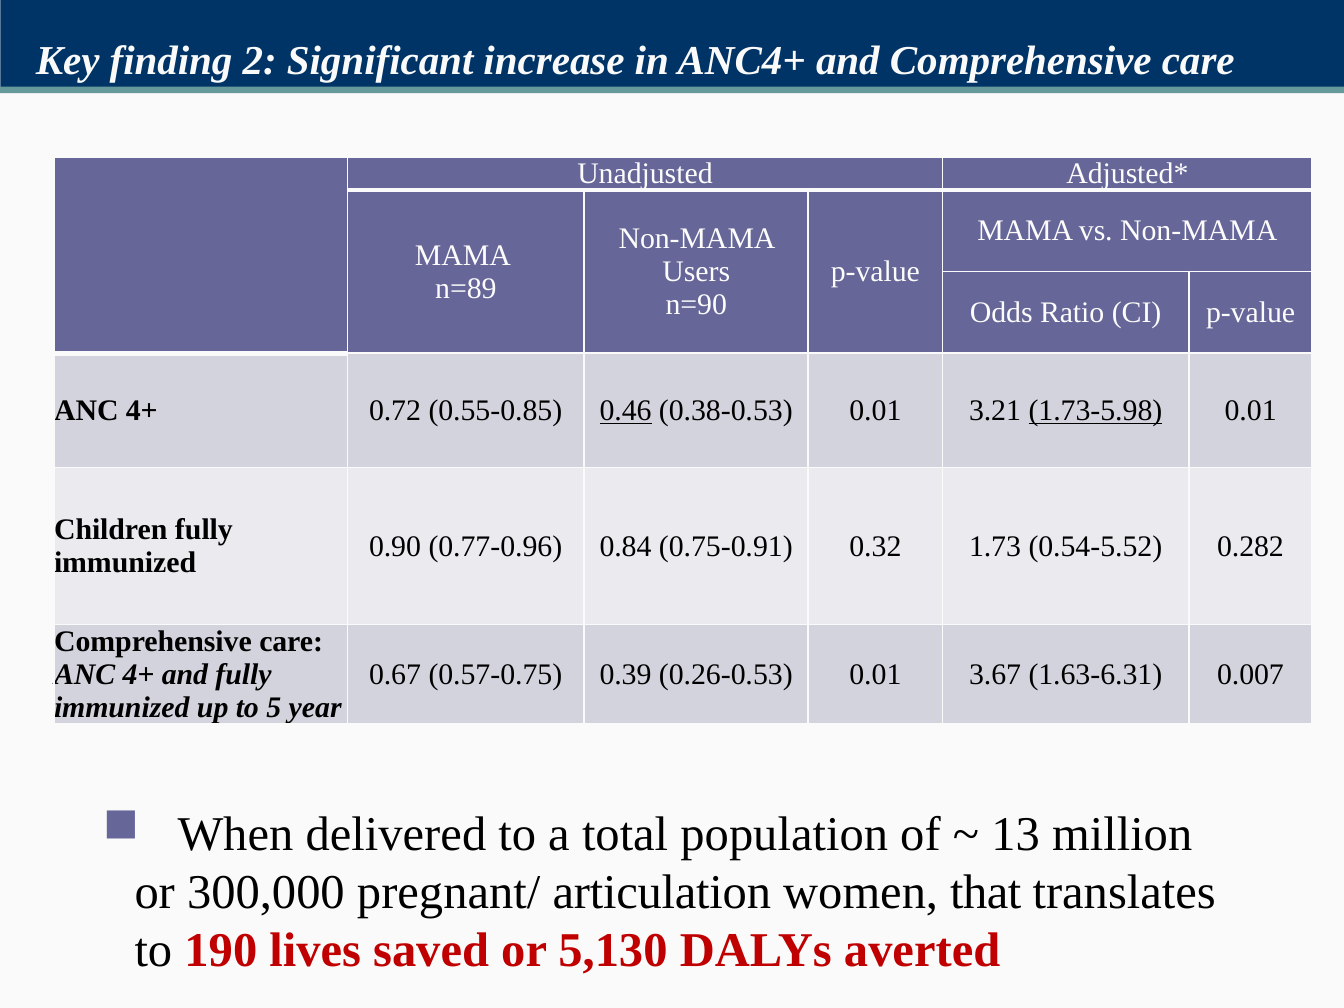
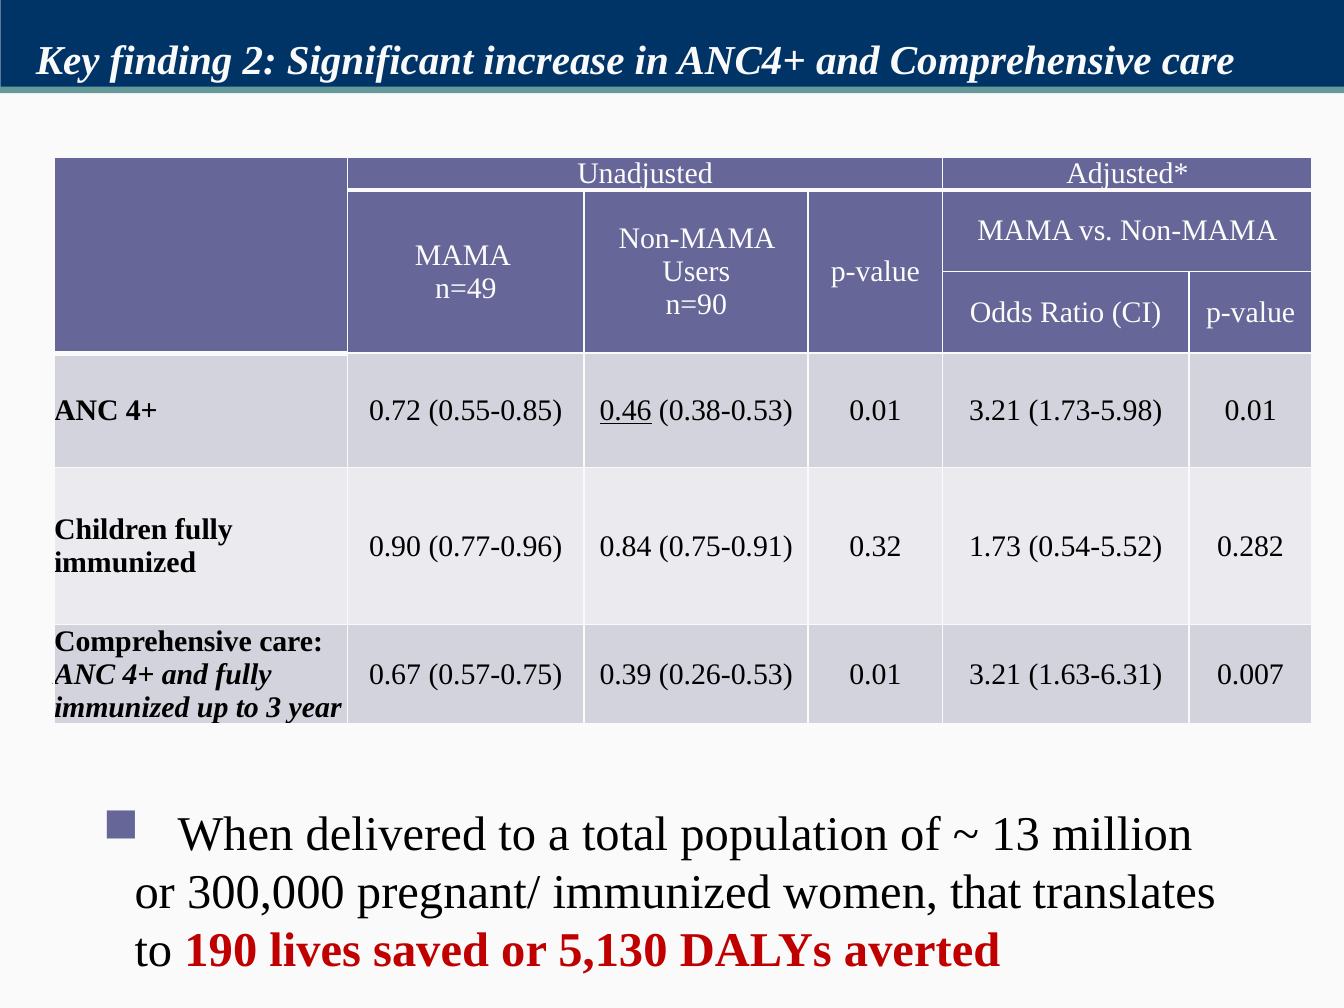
n=89: n=89 -> n=49 (466, 288)
1.73-5.98 underline: present -> none (1095, 411)
0.26-0.53 0.01 3.67: 3.67 -> 3.21 (995, 674)
5: 5 -> 3 (274, 708)
pregnant/ articulation: articulation -> immunized (662, 892)
